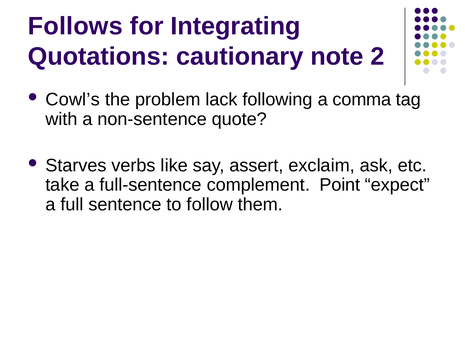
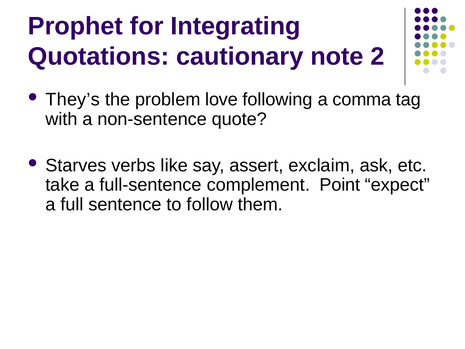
Follows: Follows -> Prophet (75, 26)
Cowl’s: Cowl’s -> They’s (73, 99)
lack: lack -> love (222, 99)
